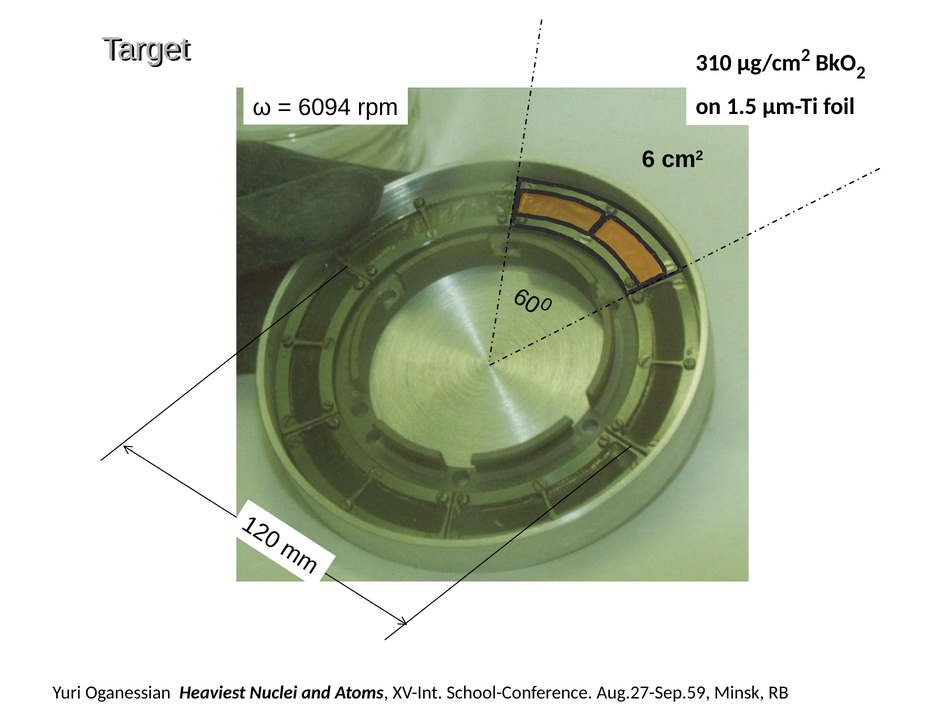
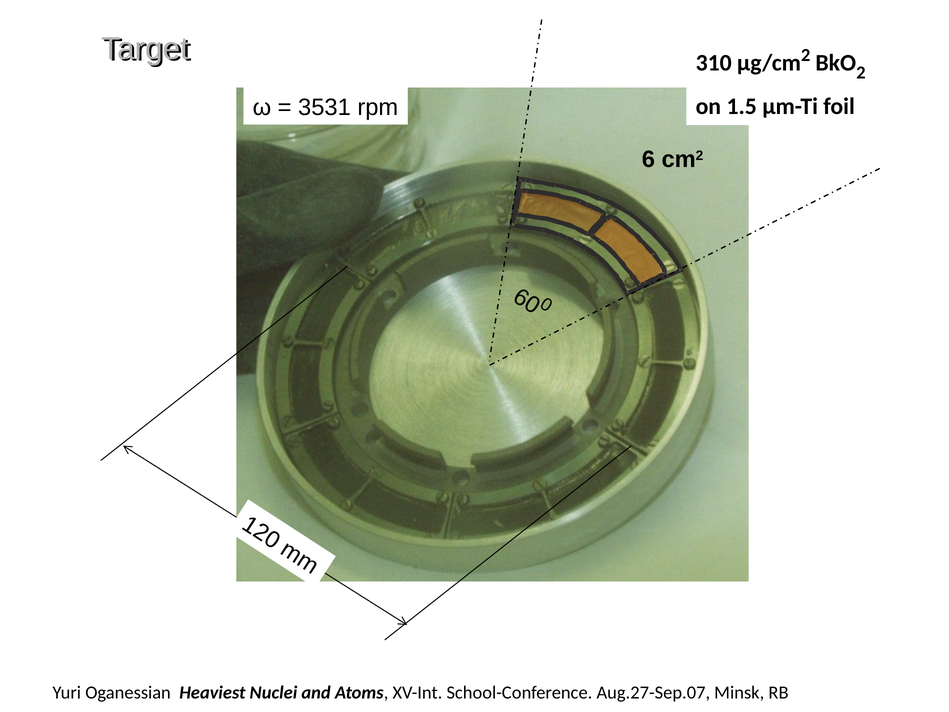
6094: 6094 -> 3531 (324, 107)
Aug.27-Sep.59: Aug.27-Sep.59 -> Aug.27-Sep.07 (653, 692)
